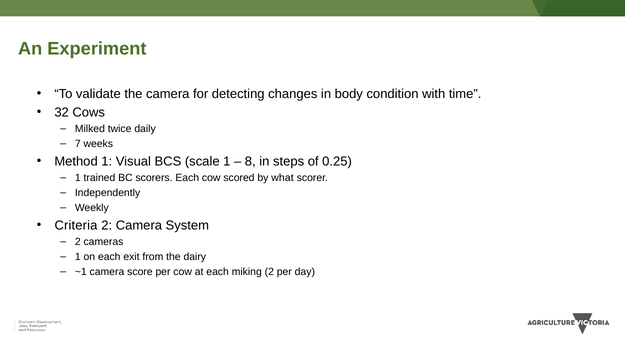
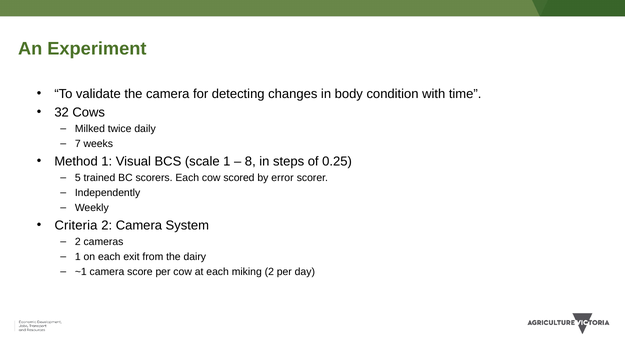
1: 1 -> 5 (78, 178)
what: what -> error (283, 178)
